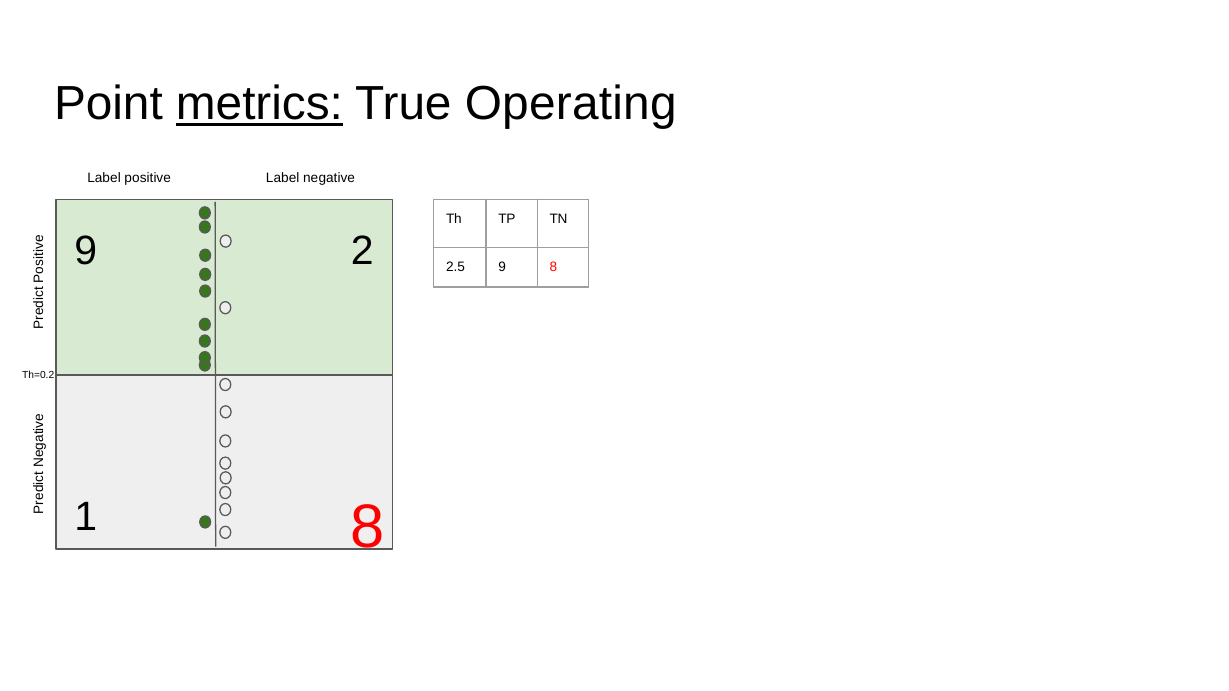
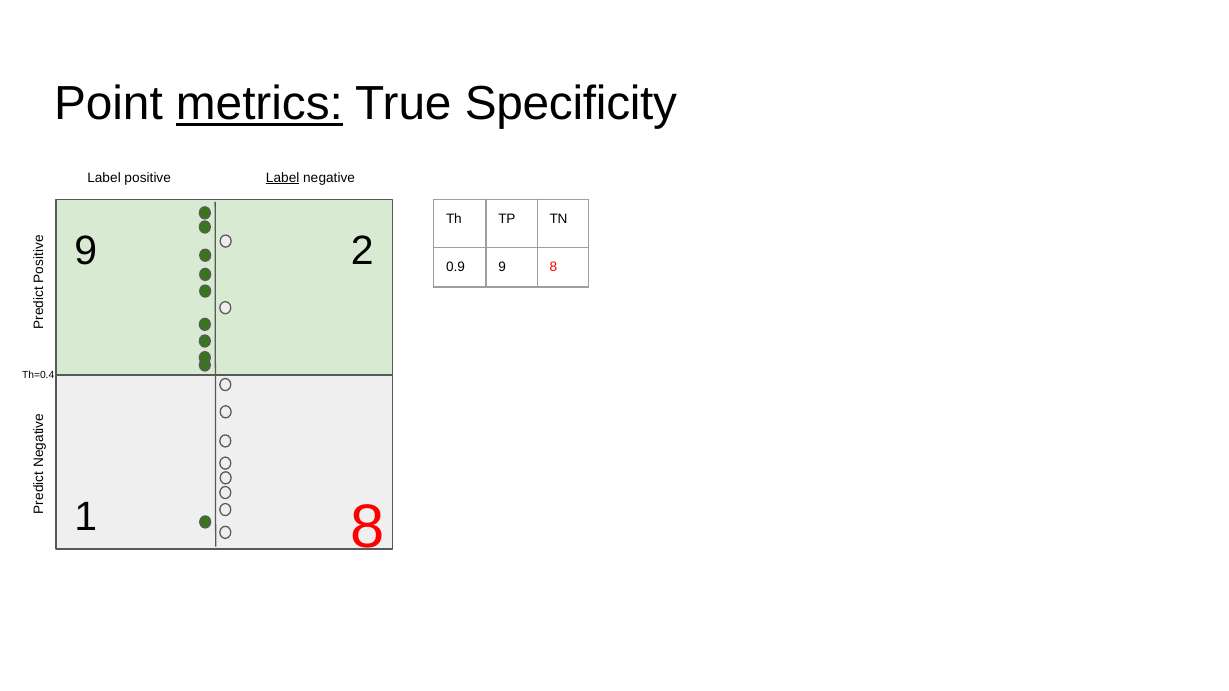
Operating: Operating -> Specificity (571, 104)
Label underline: none -> present (283, 178)
2.5: 2.5 -> 0.9 (455, 267)
Th=0.2: Th=0.2 -> Th=0.4 (38, 375)
